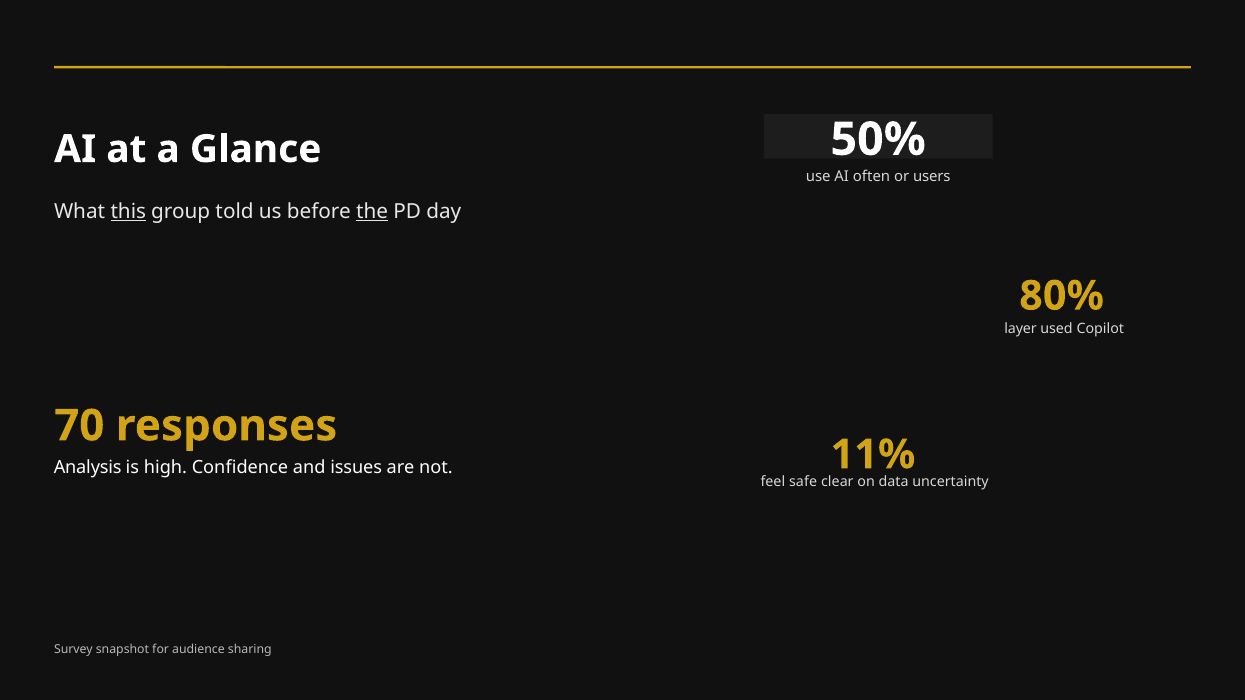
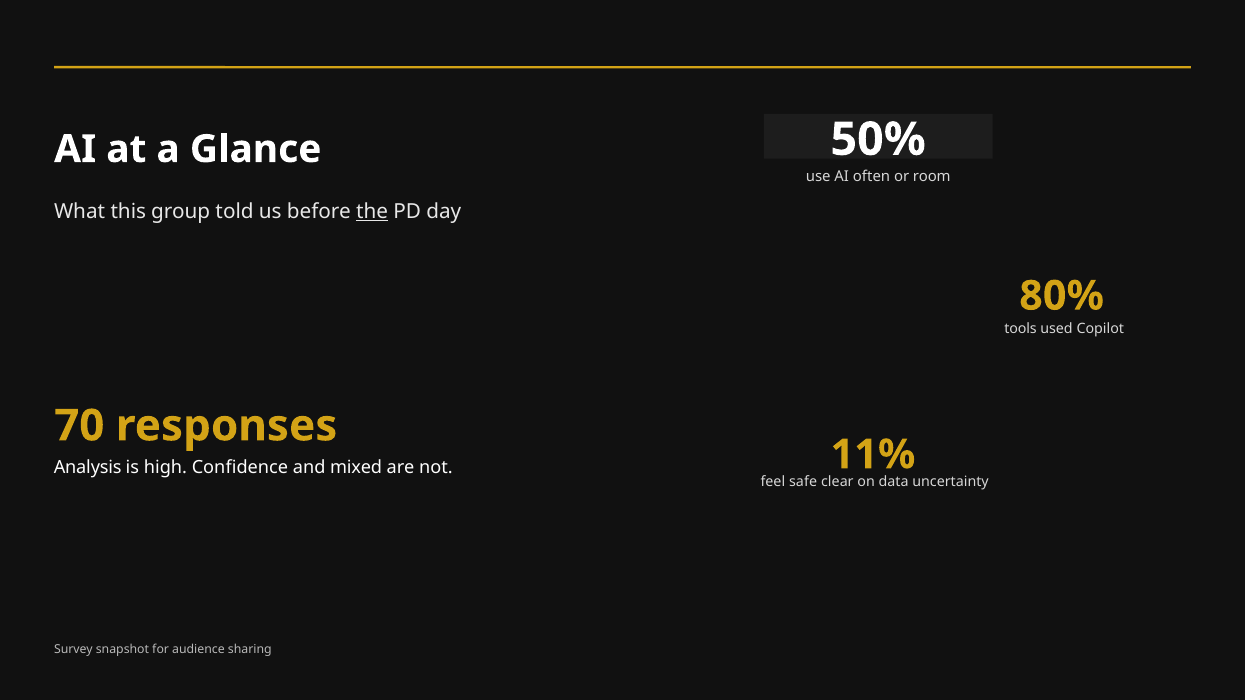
users: users -> room (932, 177)
this underline: present -> none (128, 211)
layer: layer -> tools (1021, 329)
issues: issues -> mixed (356, 468)
